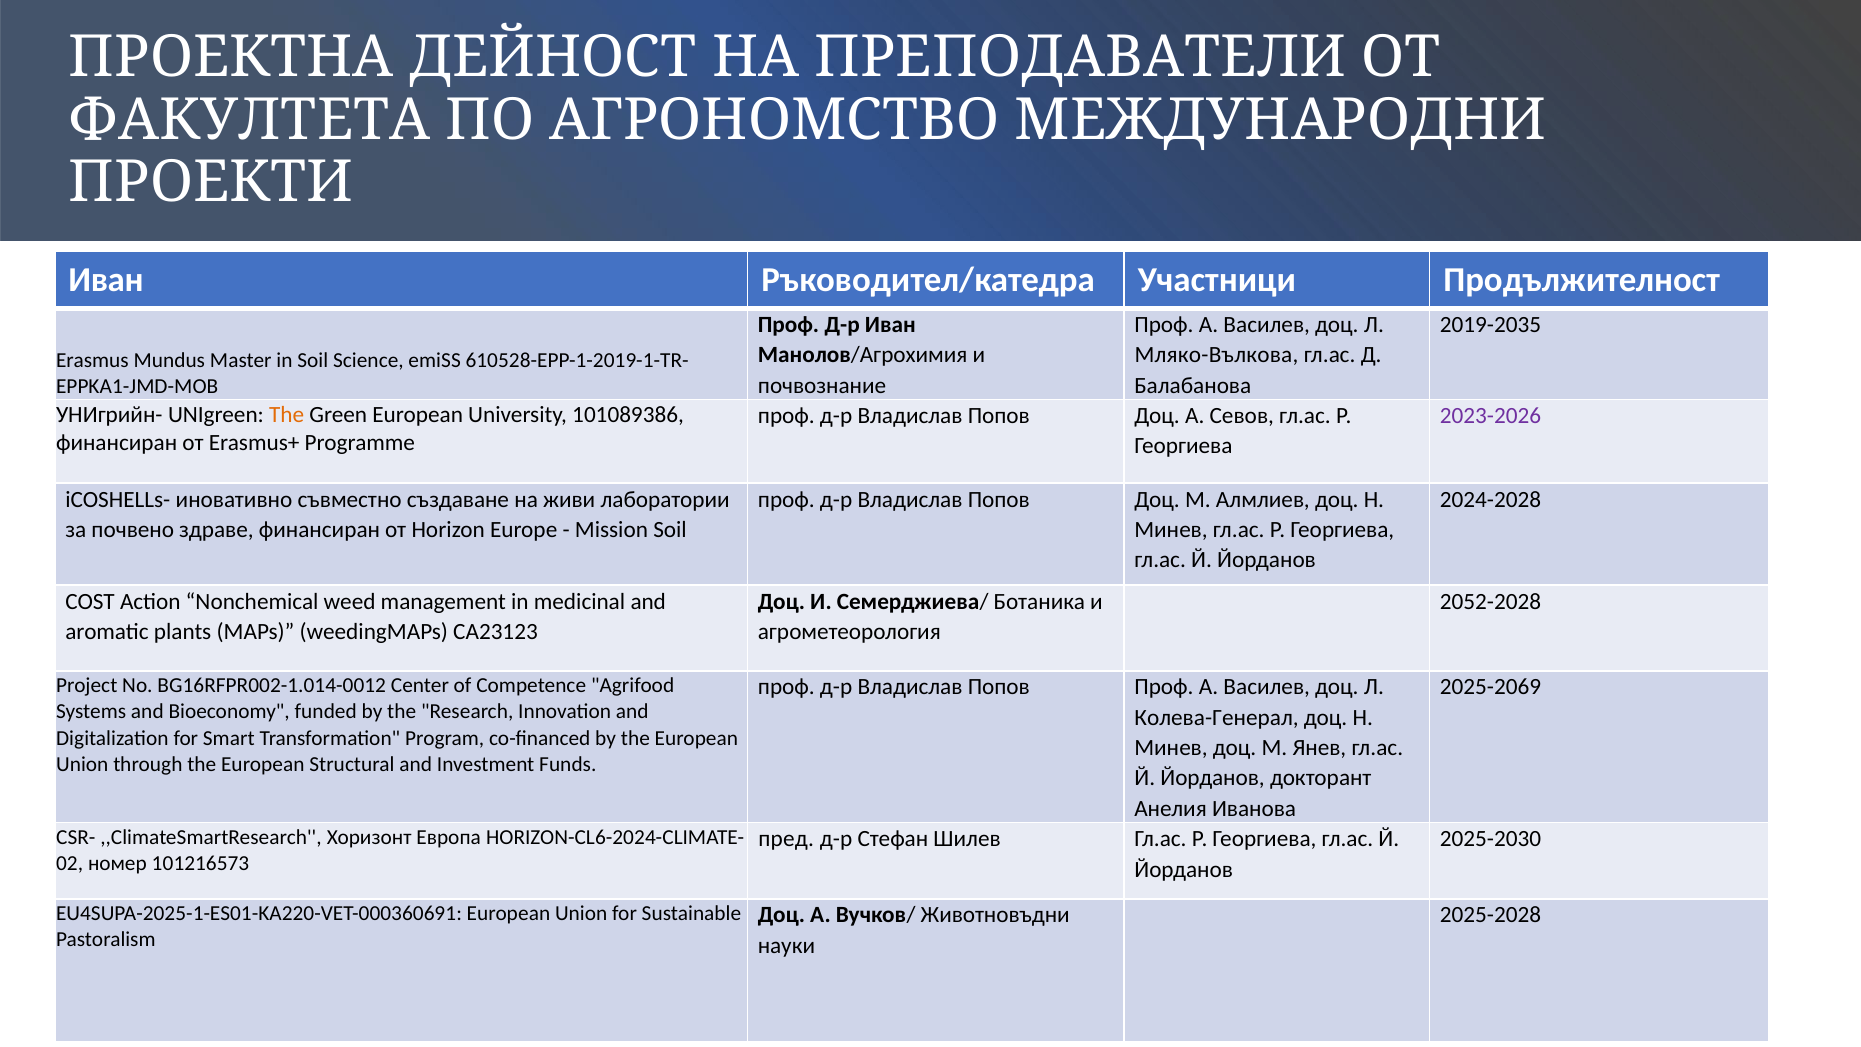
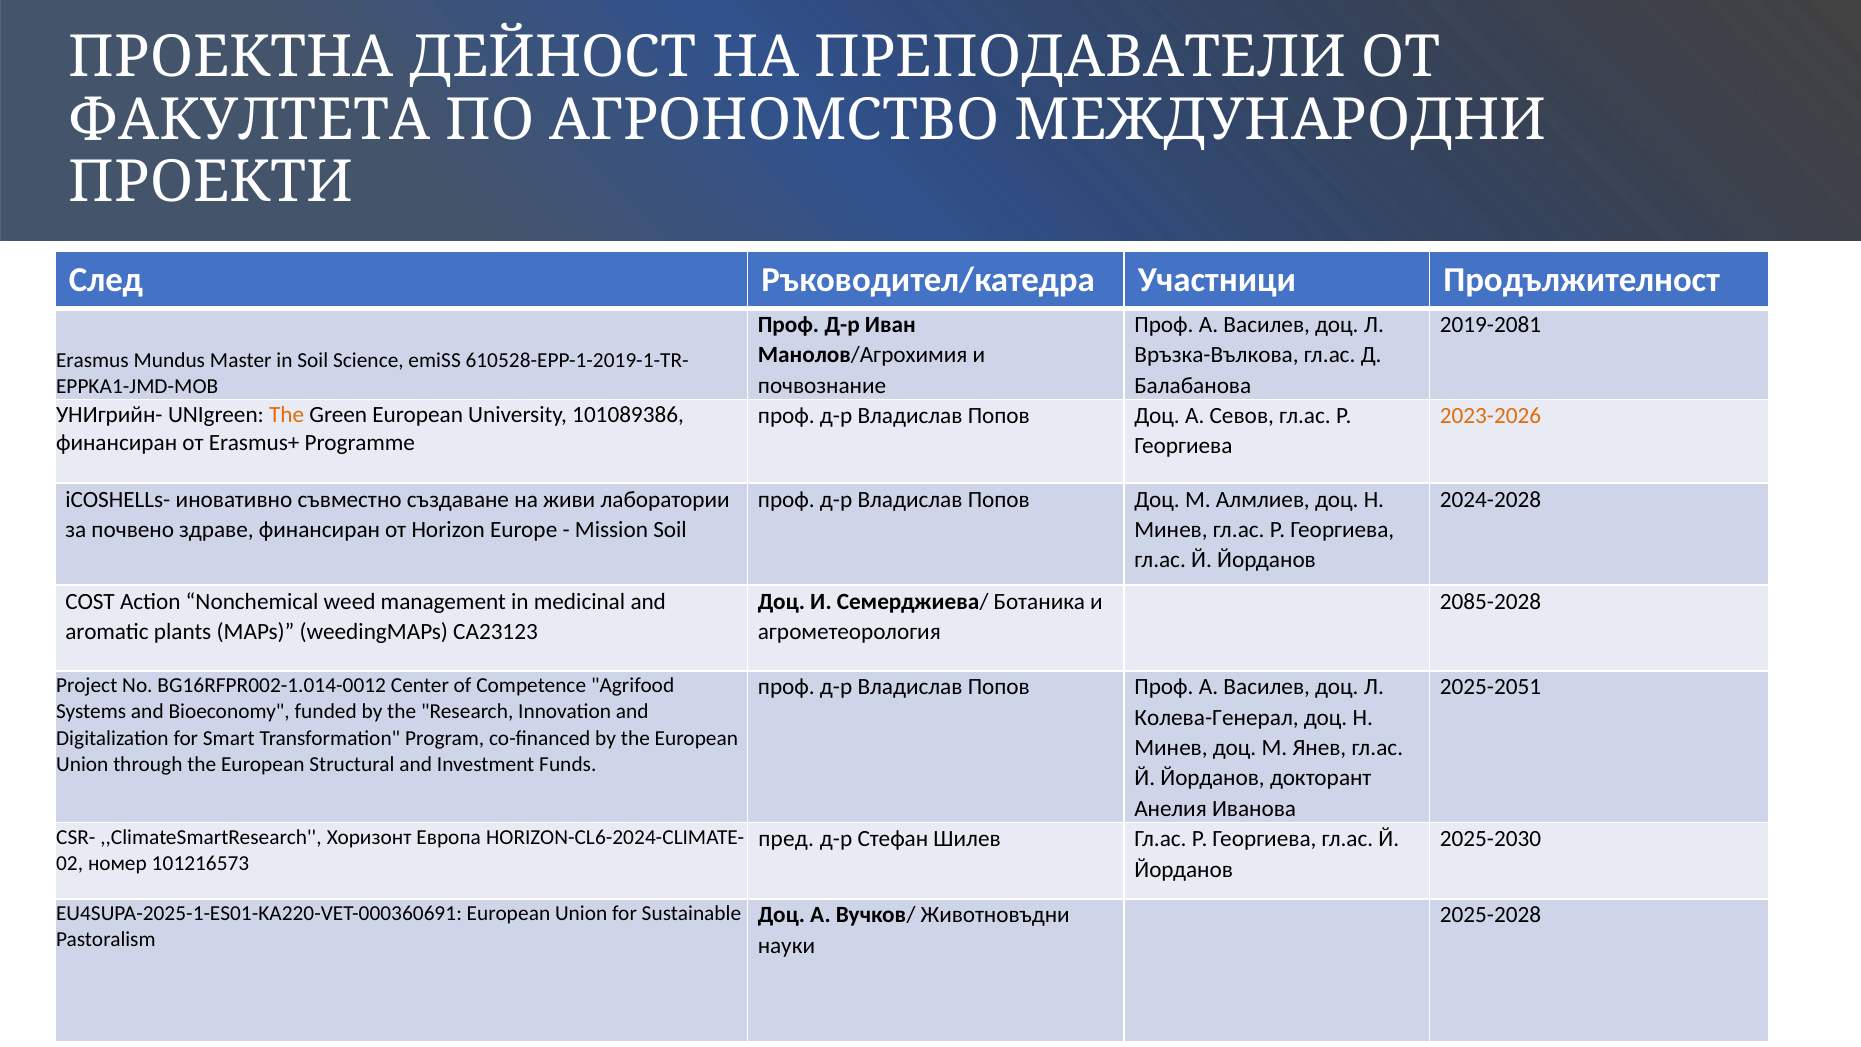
Иван: Иван -> След (106, 280)
2019-2035: 2019-2035 -> 2019-2081 (1491, 325)
Мляко-Вълкова: Мляко-Вълкова -> Връзка-Вълкова (1217, 355)
2023-2026 colour: purple -> orange (1491, 416)
2052-2028: 2052-2028 -> 2085-2028 (1491, 601)
2025-2069: 2025-2069 -> 2025-2051 (1491, 687)
